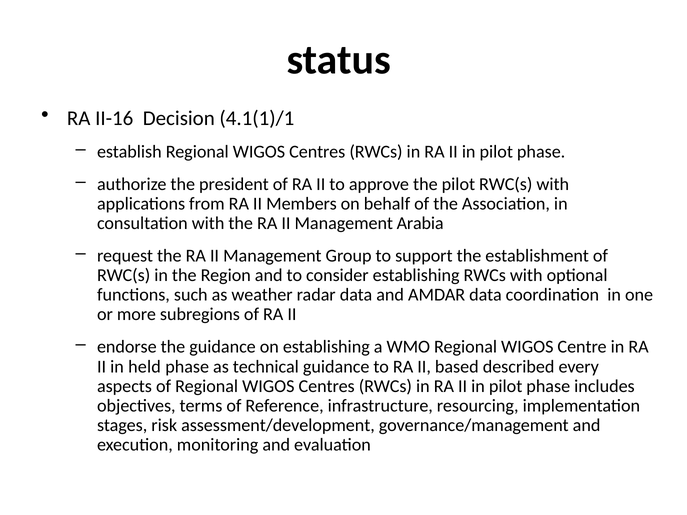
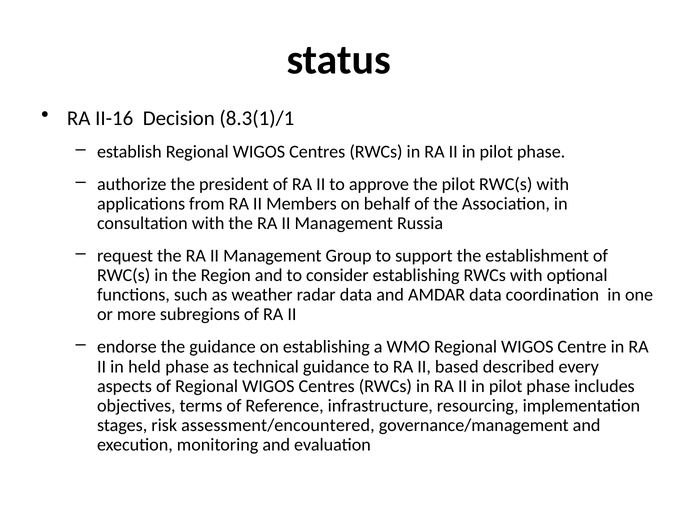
4.1(1)/1: 4.1(1)/1 -> 8.3(1)/1 (257, 118)
Arabia: Arabia -> Russia (420, 223)
assessment/development: assessment/development -> assessment/encountered (278, 425)
